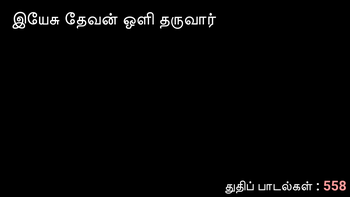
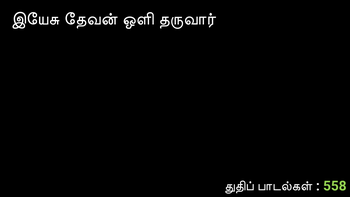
558 colour: pink -> light green (335, 186)
